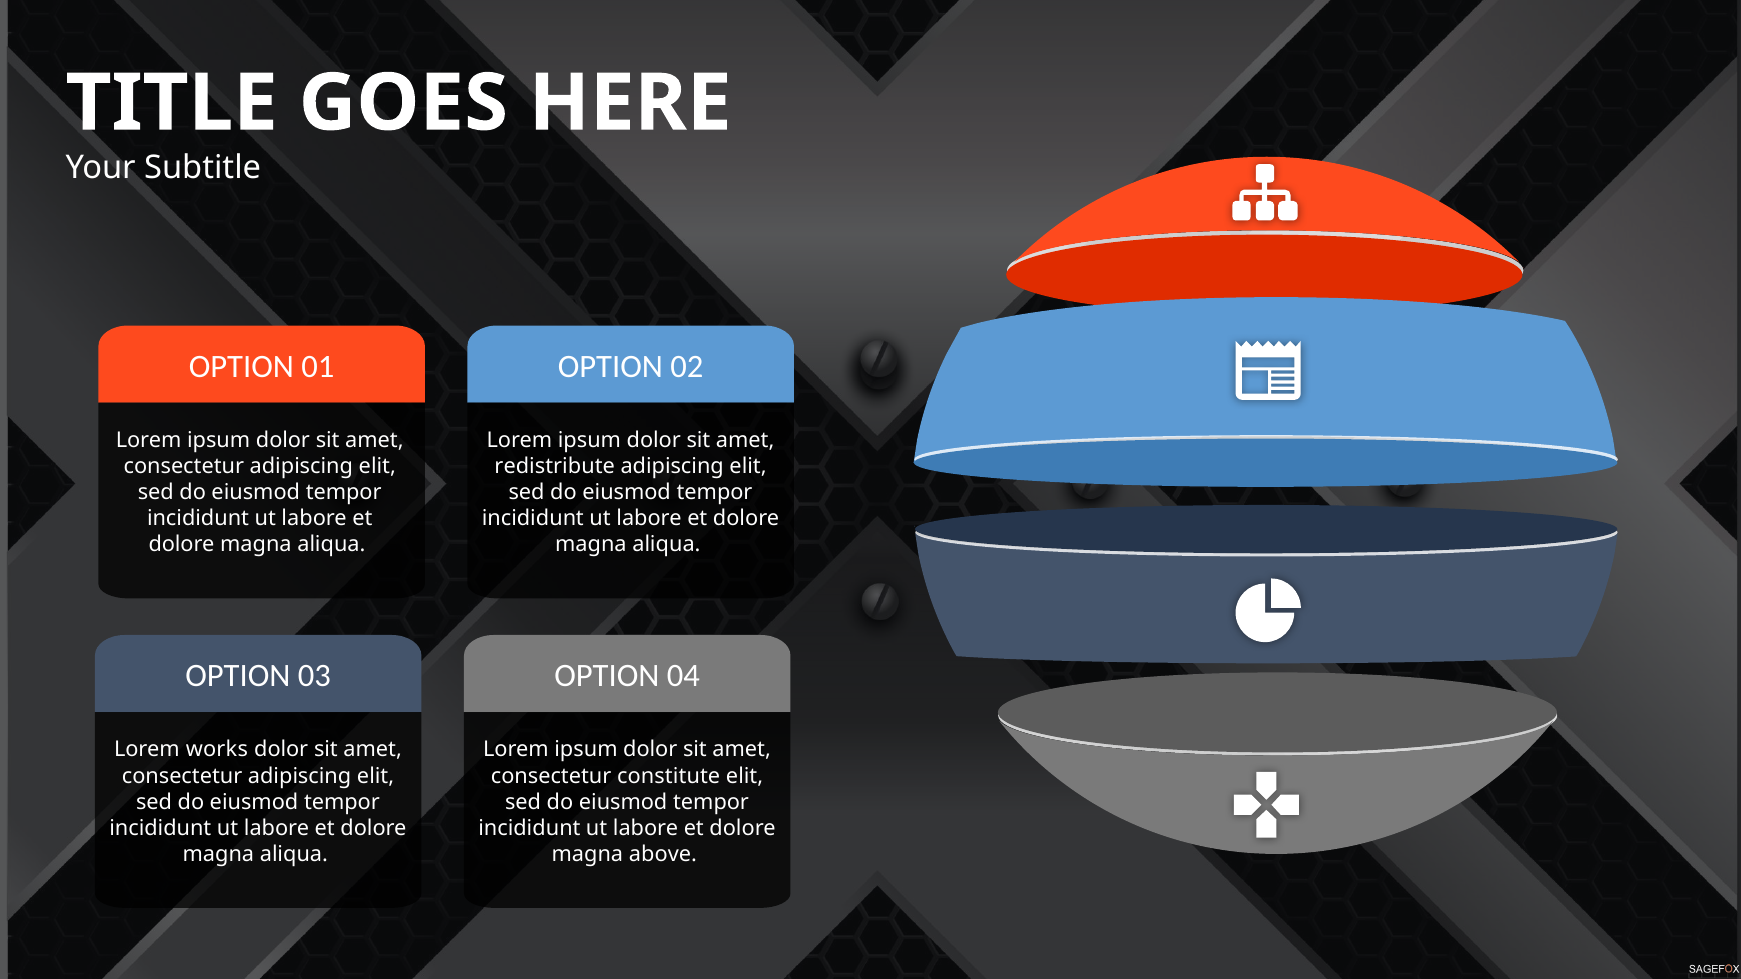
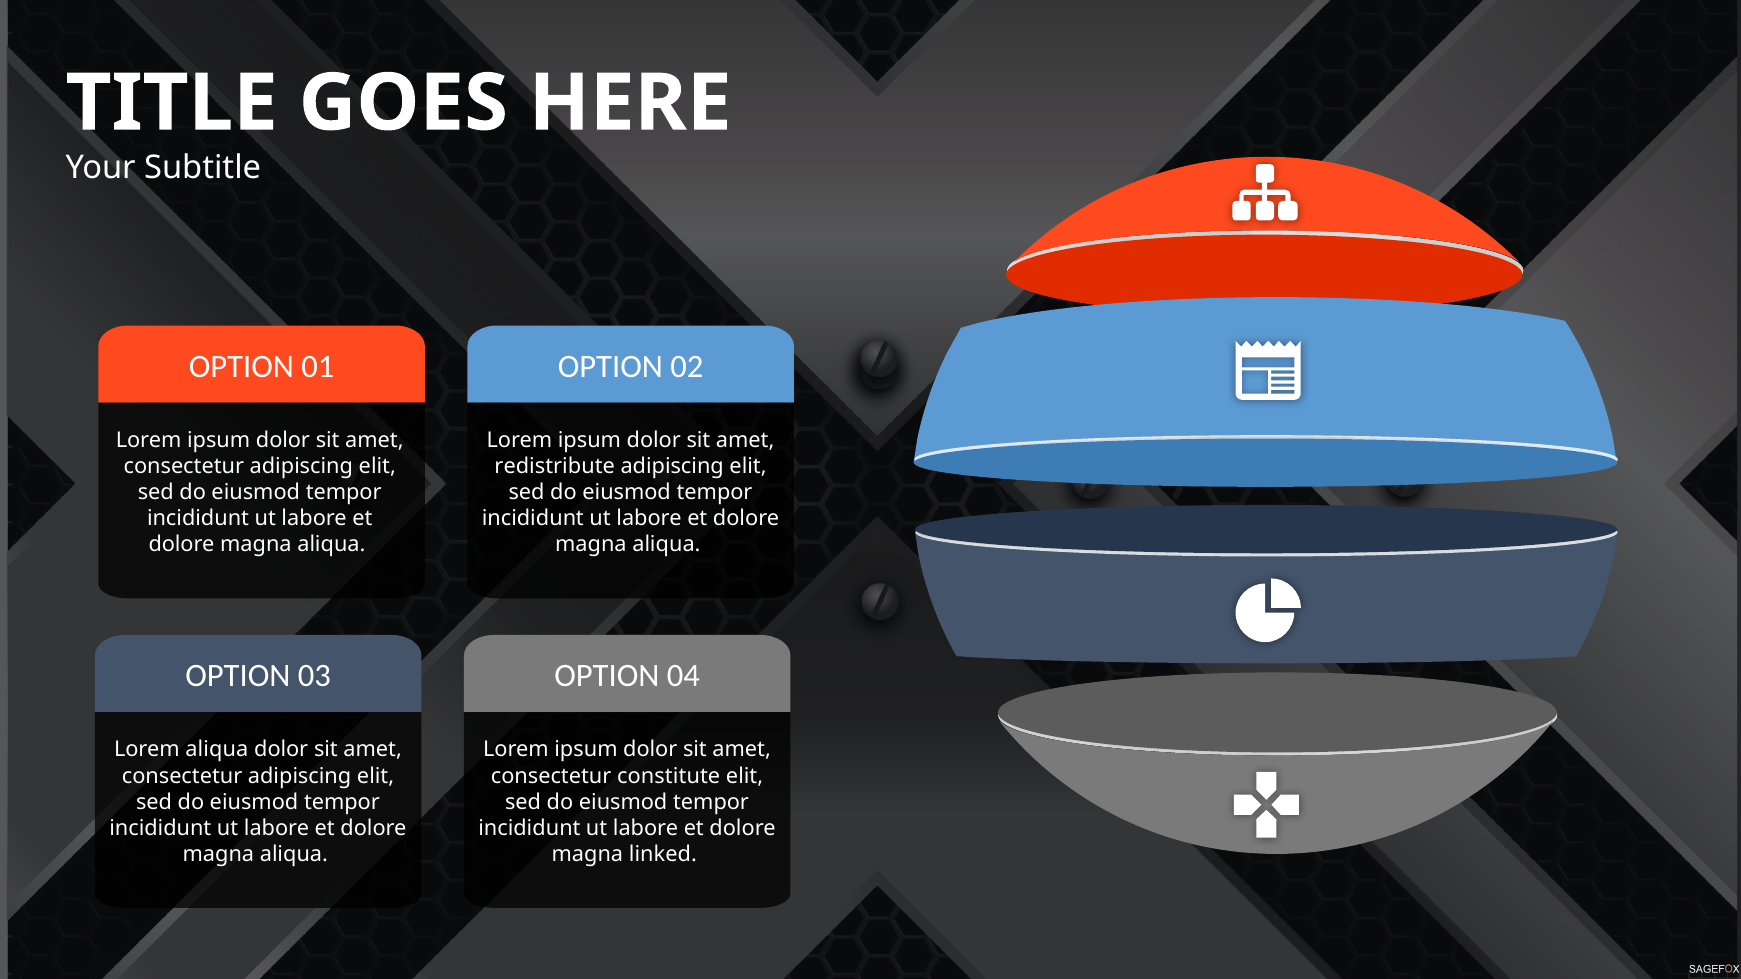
Lorem works: works -> aliqua (217, 750)
above: above -> linked (663, 855)
